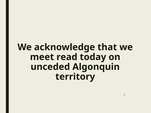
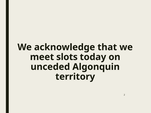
read: read -> slots (67, 57)
